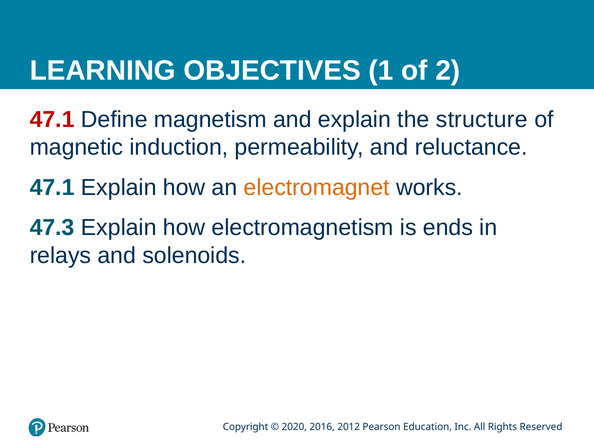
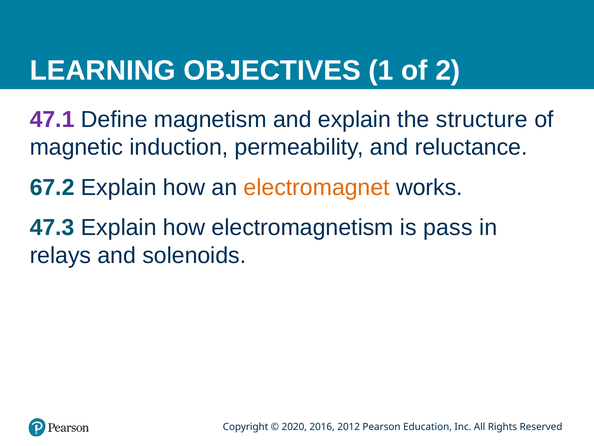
47.1 colour: red -> purple (52, 119)
47.1: 47.1 -> 67.2 (52, 187)
ends: ends -> pass (448, 227)
